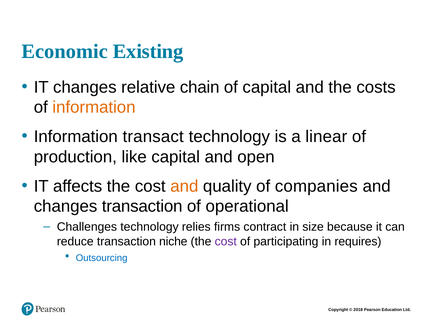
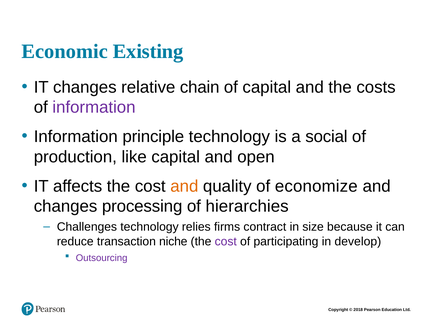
information colour: orange -> purple (94, 107)
transact: transact -> principle (153, 137)
linear: linear -> social (326, 137)
companies: companies -> economize (316, 186)
changes transaction: transaction -> processing (142, 206)
operational: operational -> hierarchies (247, 206)
requires: requires -> develop (358, 241)
Outsourcing colour: blue -> purple (102, 258)
